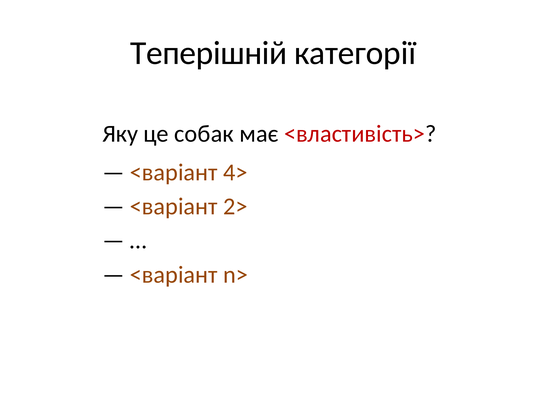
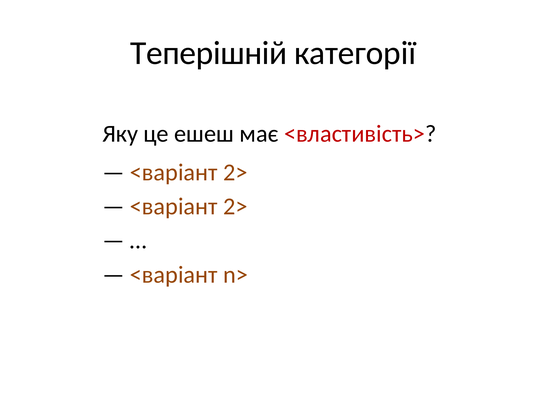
собак: собак -> ешеш (204, 134)
4>: 4> -> 2> (235, 172)
